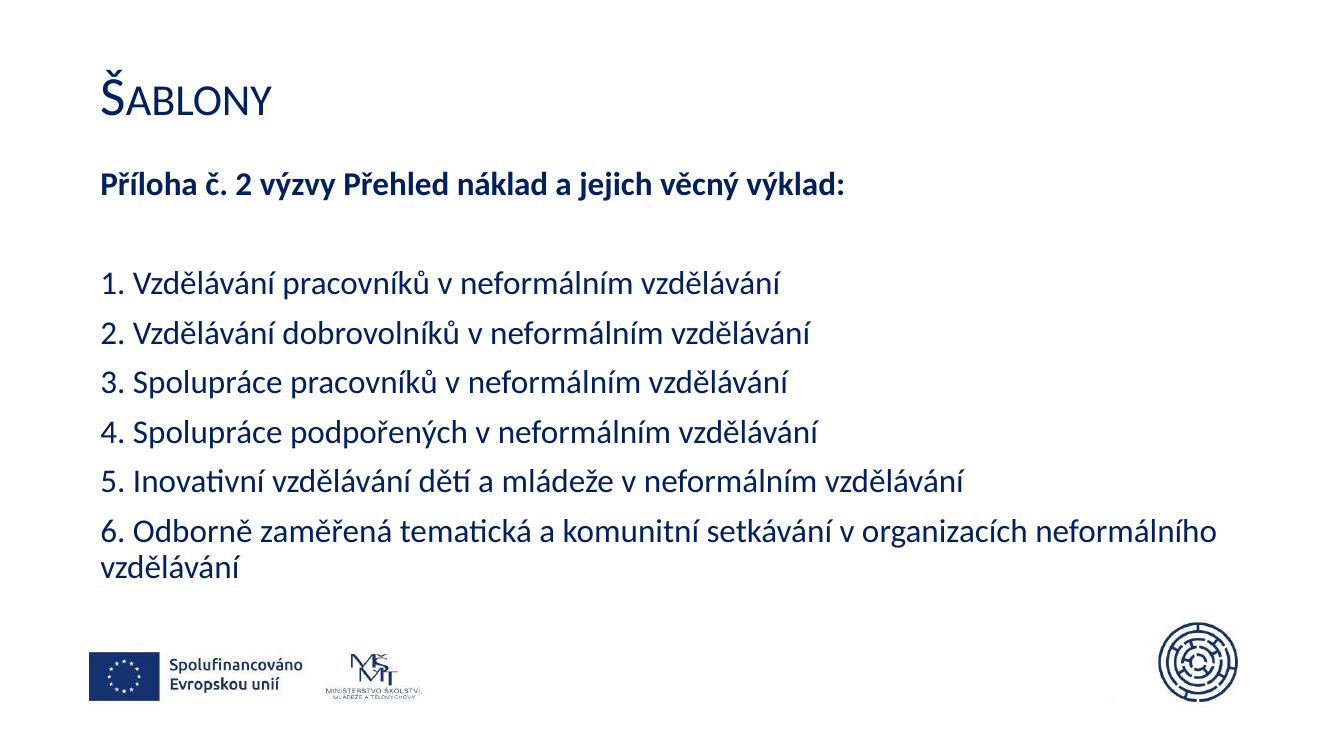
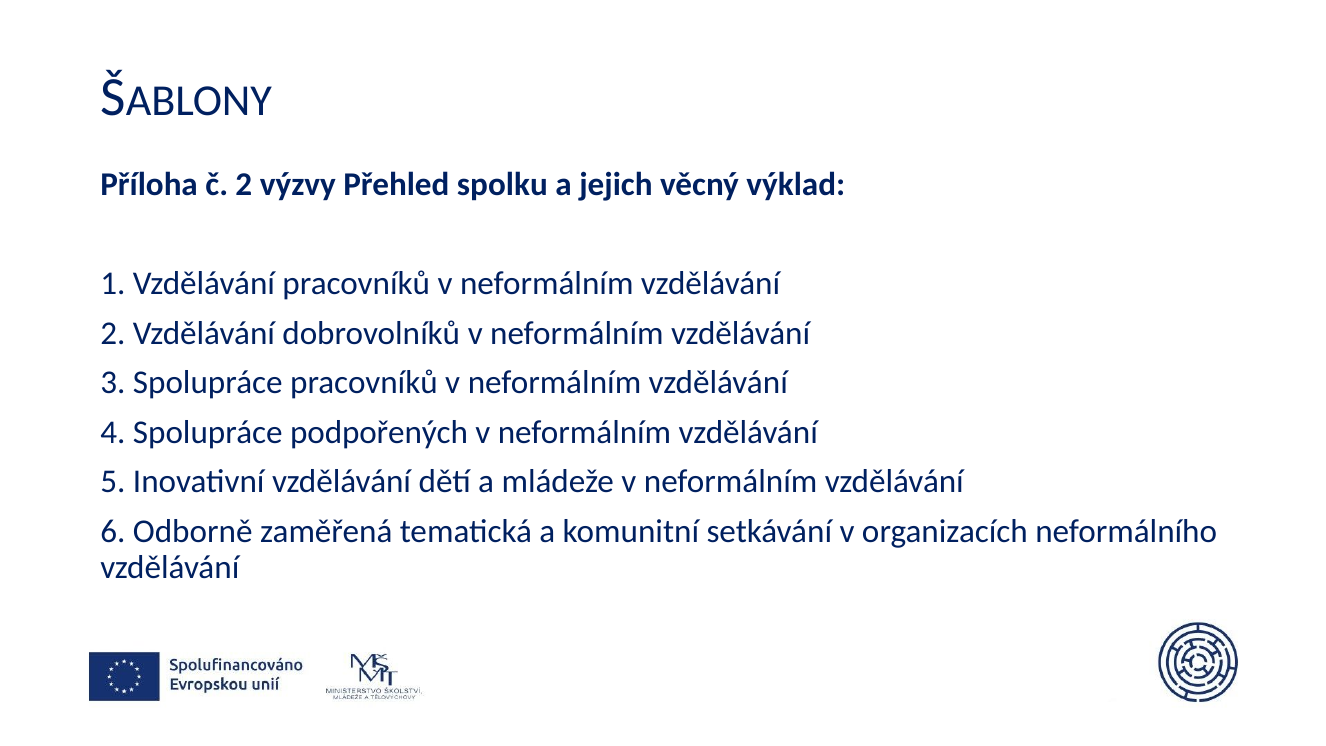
náklad: náklad -> spolku (502, 184)
